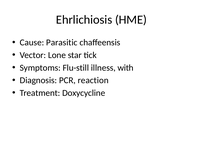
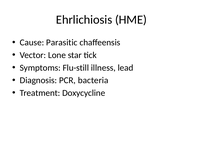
with: with -> lead (126, 68)
reaction: reaction -> bacteria (93, 80)
